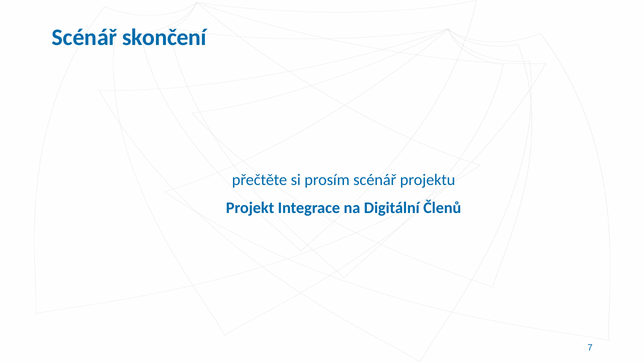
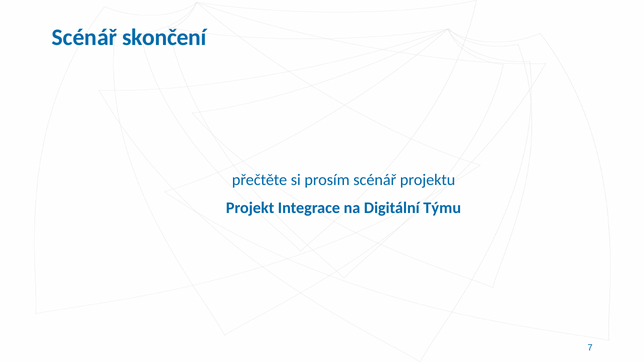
Členů: Členů -> Týmu (442, 208)
